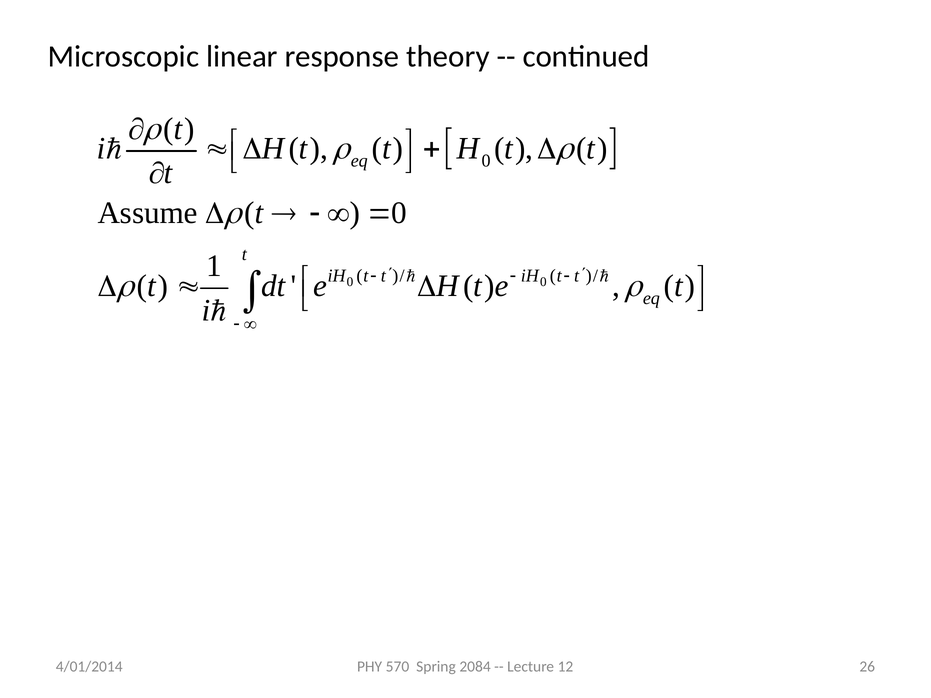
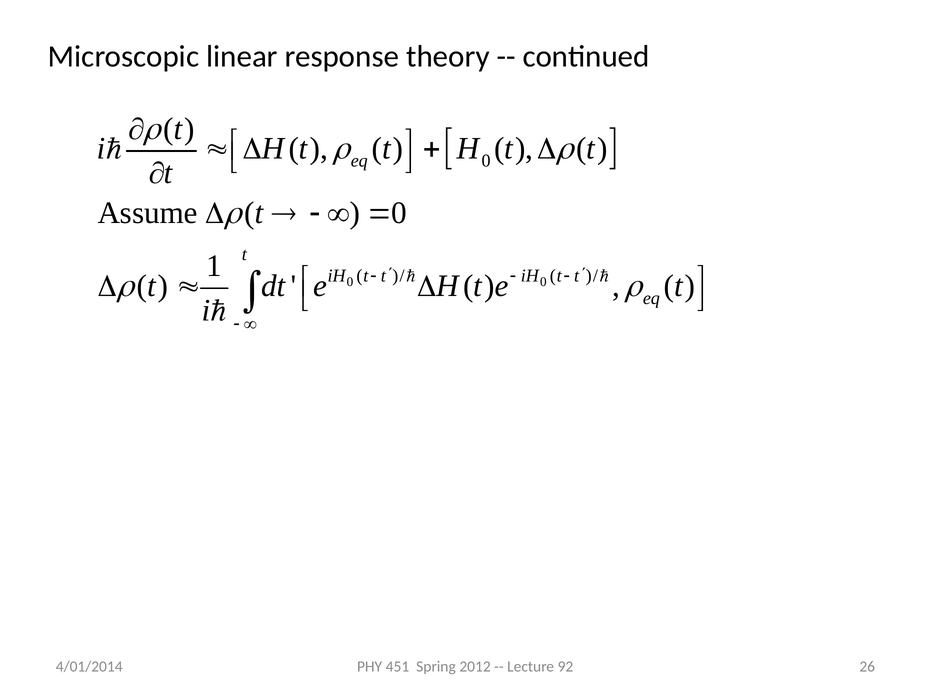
570: 570 -> 451 (397, 667)
2084: 2084 -> 2012 (475, 667)
12: 12 -> 92 (565, 667)
